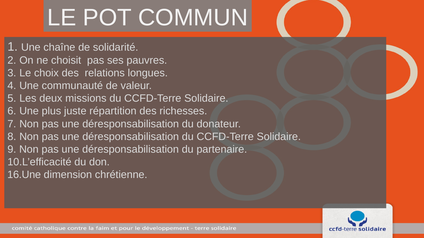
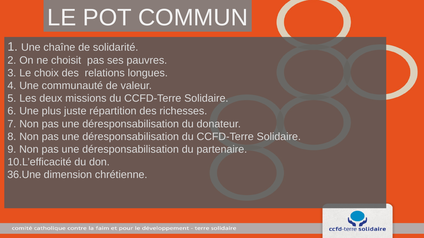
16.Une: 16.Une -> 36.Une (24, 175)
